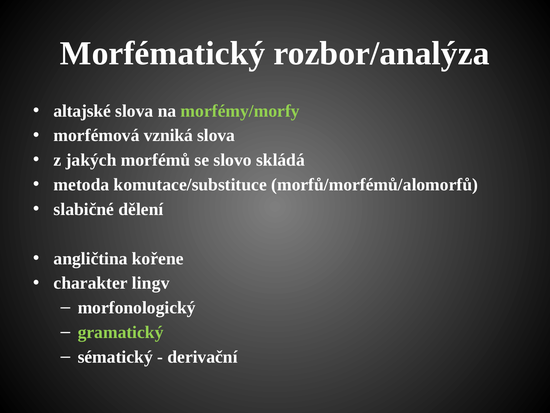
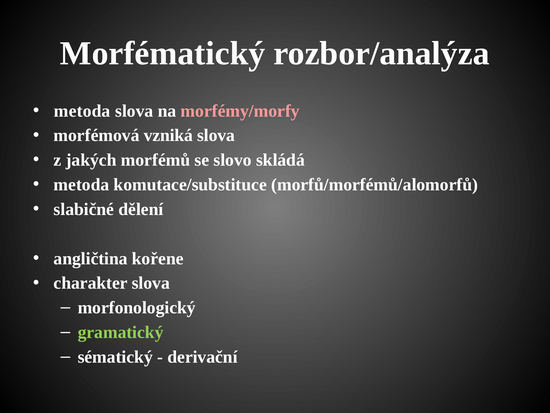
altajské: altajské -> metoda (82, 111)
morfémy/morfy colour: light green -> pink (240, 111)
charakter lingv: lingv -> slova (151, 283)
